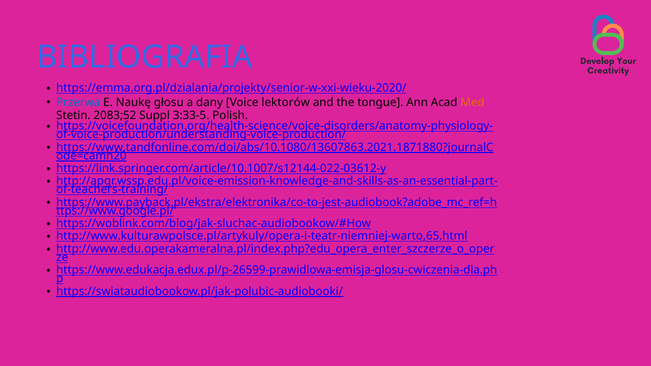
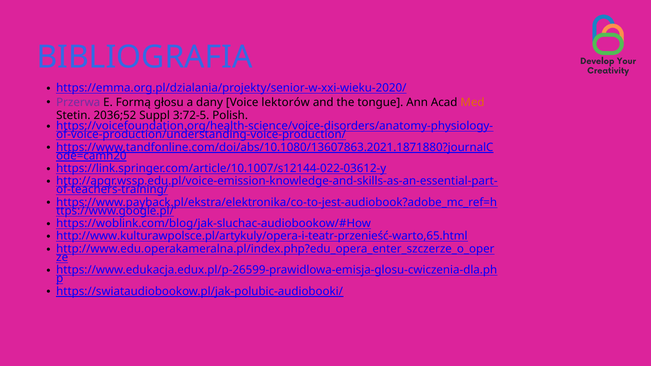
Przerwa colour: blue -> purple (78, 103)
Naukę: Naukę -> Formą (133, 103)
2083;52: 2083;52 -> 2036;52 (115, 115)
3:33-5: 3:33-5 -> 3:72-5 (191, 115)
http://www.kulturawpolsce.pl/artykuly/opera-i-teatr-niemniej-warto,65.html: http://www.kulturawpolsce.pl/artykuly/opera-i-teatr-niemniej-warto,65.html -> http://www.kulturawpolsce.pl/artykuly/opera-i-teatr-przenieść-warto,65.html (262, 236)
